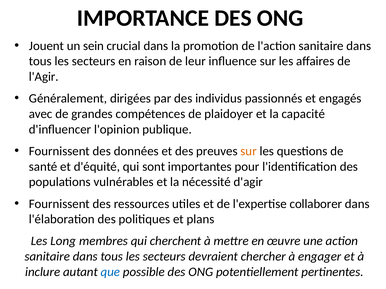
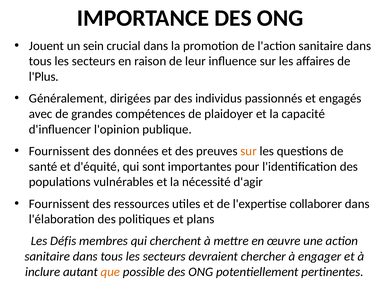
l'Agir: l'Agir -> l'Plus (44, 77)
Long: Long -> Défis (63, 241)
que colour: blue -> orange (110, 272)
